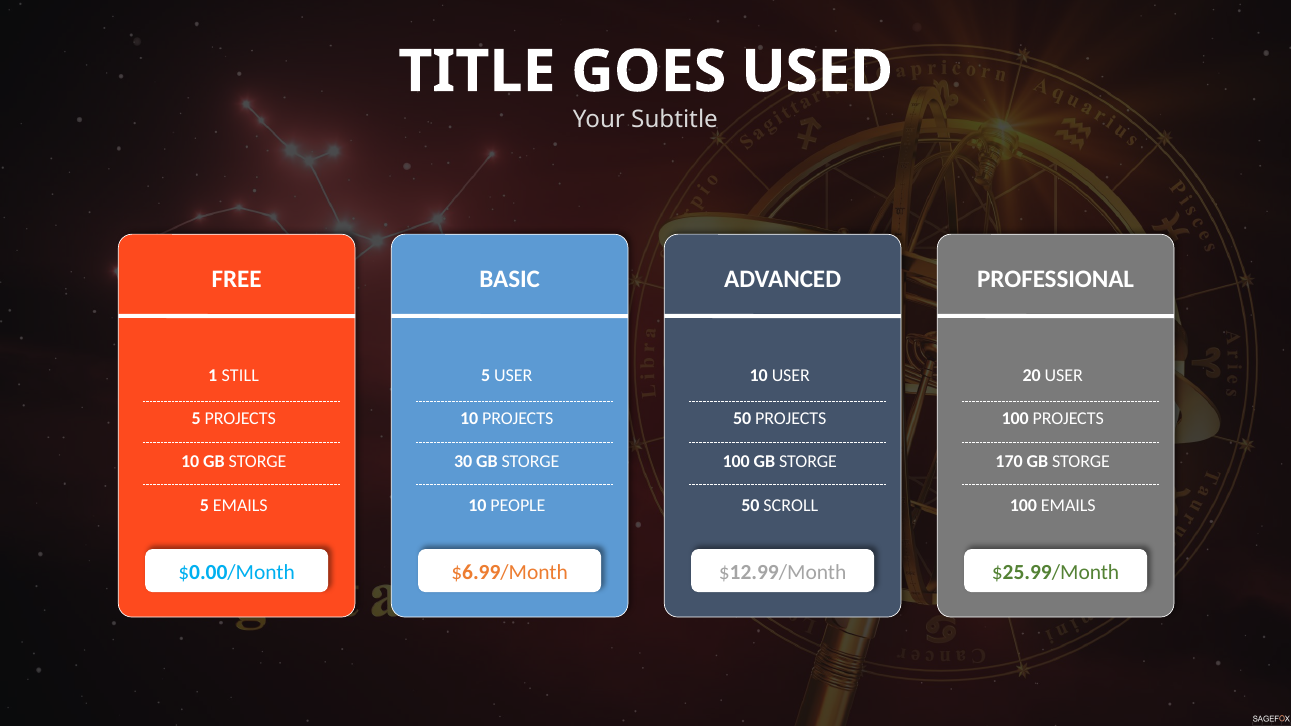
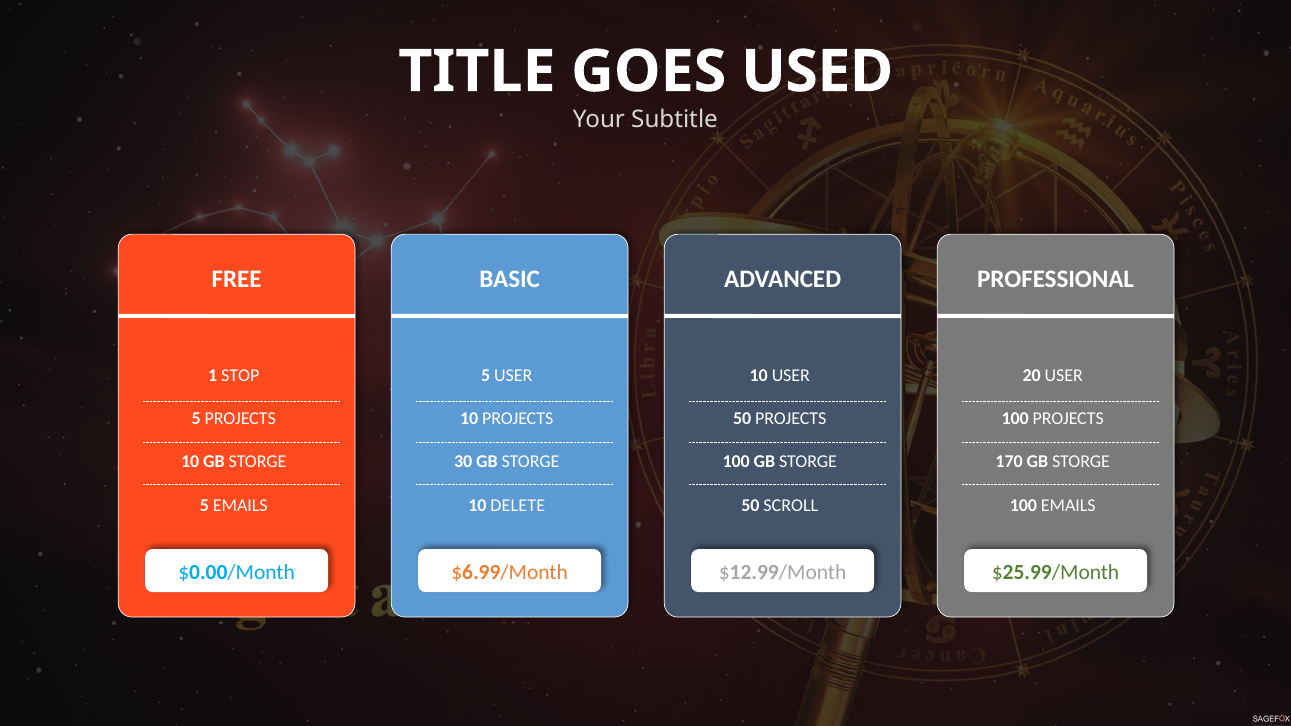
STILL: STILL -> STOP (240, 376)
PEOPLE: PEOPLE -> DELETE (518, 505)
